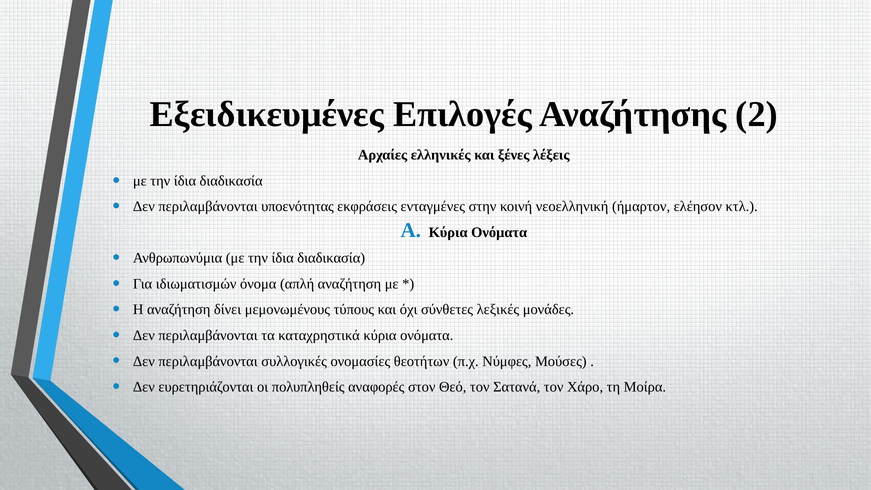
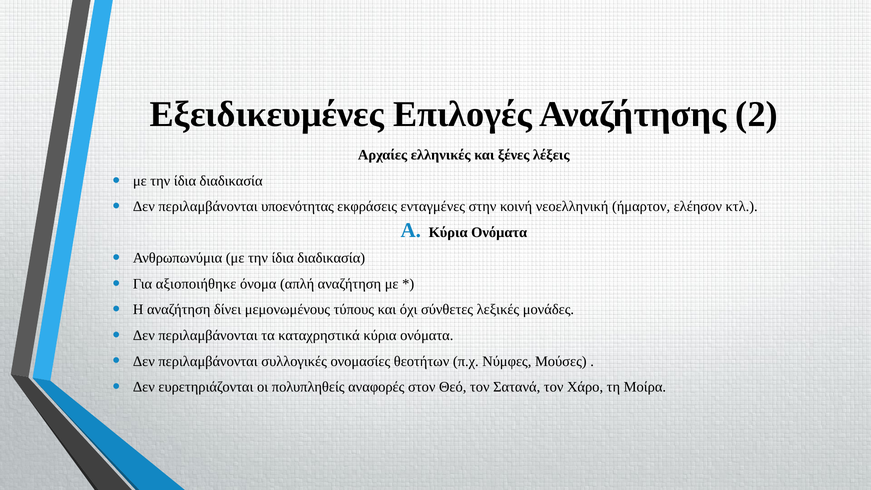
ιδιωματισμών: ιδιωματισμών -> αξιοποιήθηκε (196, 284)
